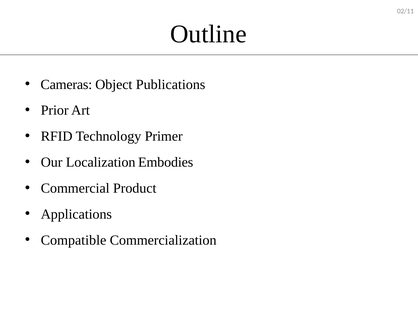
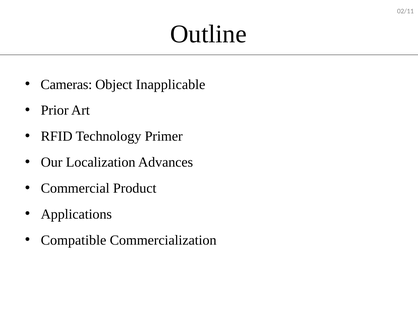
Publications: Publications -> Inapplicable (171, 85)
Embodies: Embodies -> Advances (166, 163)
